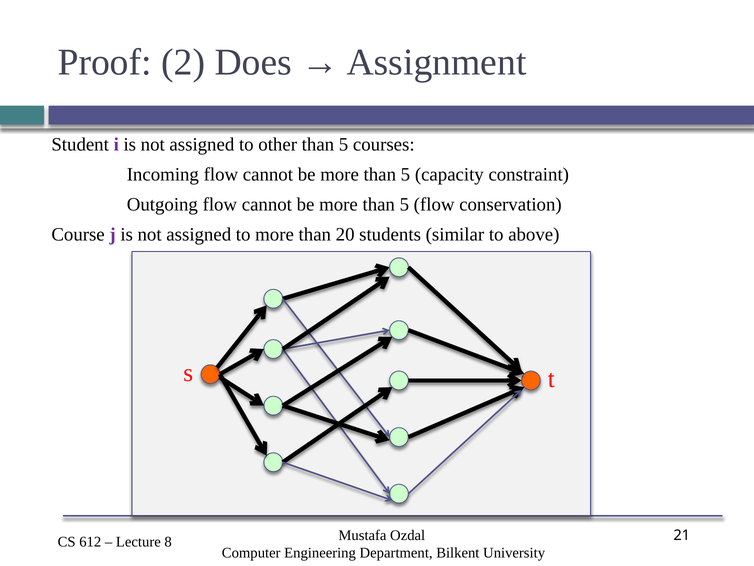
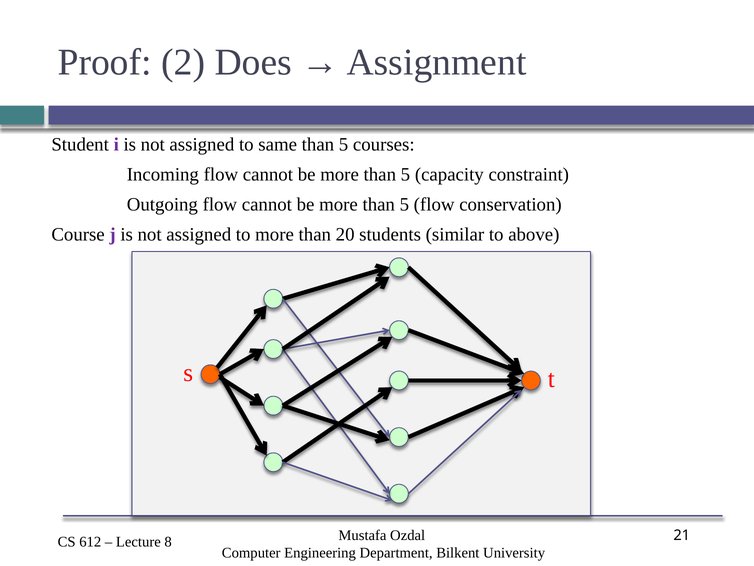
other: other -> same (278, 144)
